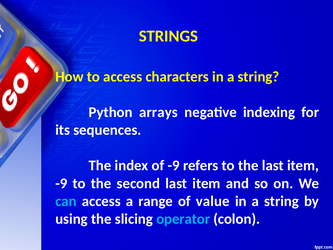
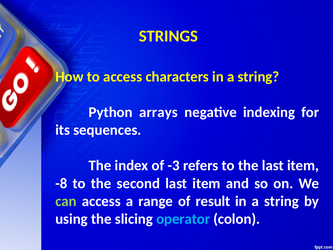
of -9: -9 -> -3 (174, 165)
-9: -9 -> -8 (61, 183)
can colour: light blue -> light green (66, 201)
value: value -> result (213, 201)
